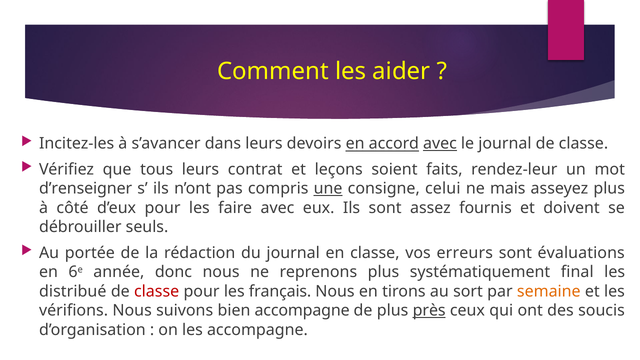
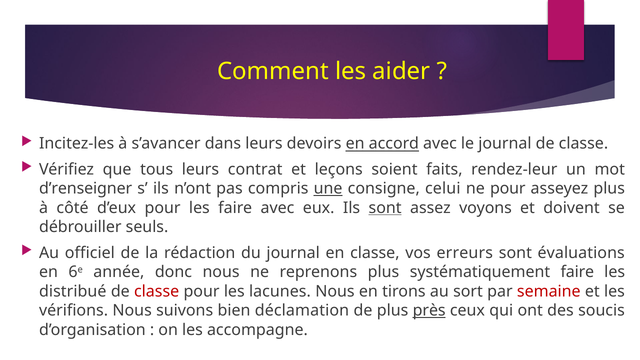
avec underline: present -> none (440, 144)
ne mais: mais -> pour (508, 189)
sont underline: none -> present (385, 208)
fournis: fournis -> voyons (485, 208)
portée: portée -> officiel (90, 253)
systématiquement final: final -> faire (577, 272)
français: français -> lacunes (280, 291)
semaine colour: orange -> red (549, 291)
bien accompagne: accompagne -> déclamation (302, 311)
